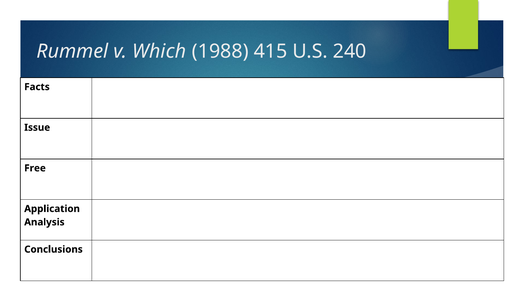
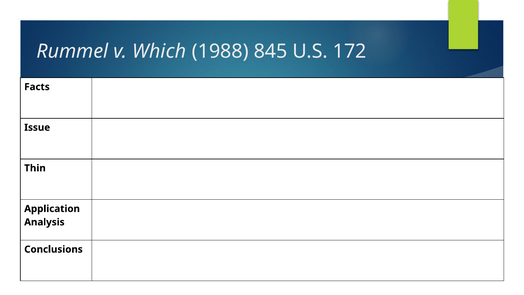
415: 415 -> 845 (271, 51)
240: 240 -> 172 (350, 51)
Free: Free -> Thin (35, 168)
